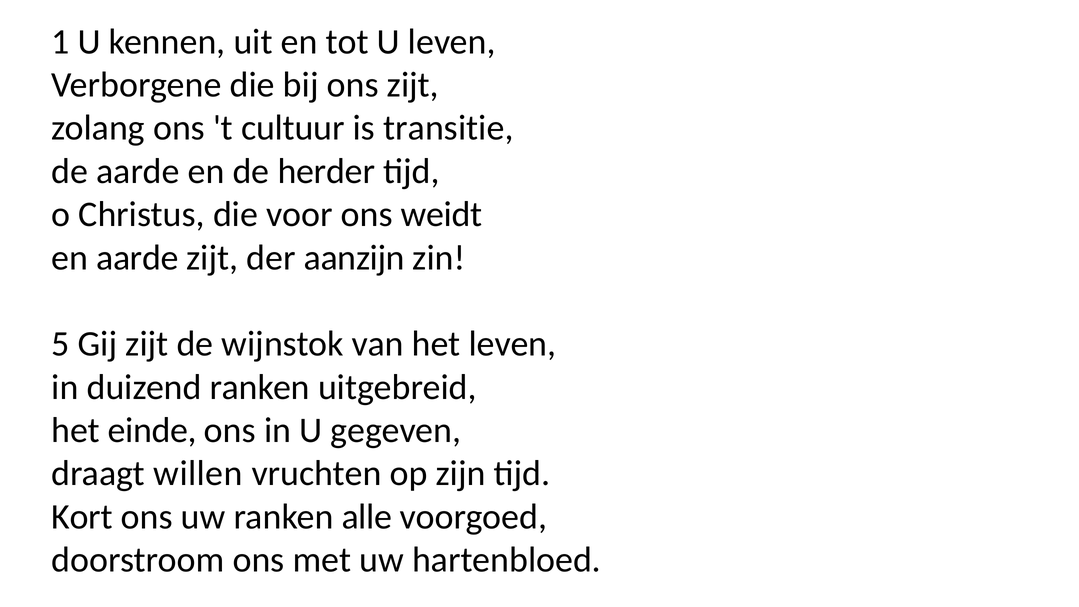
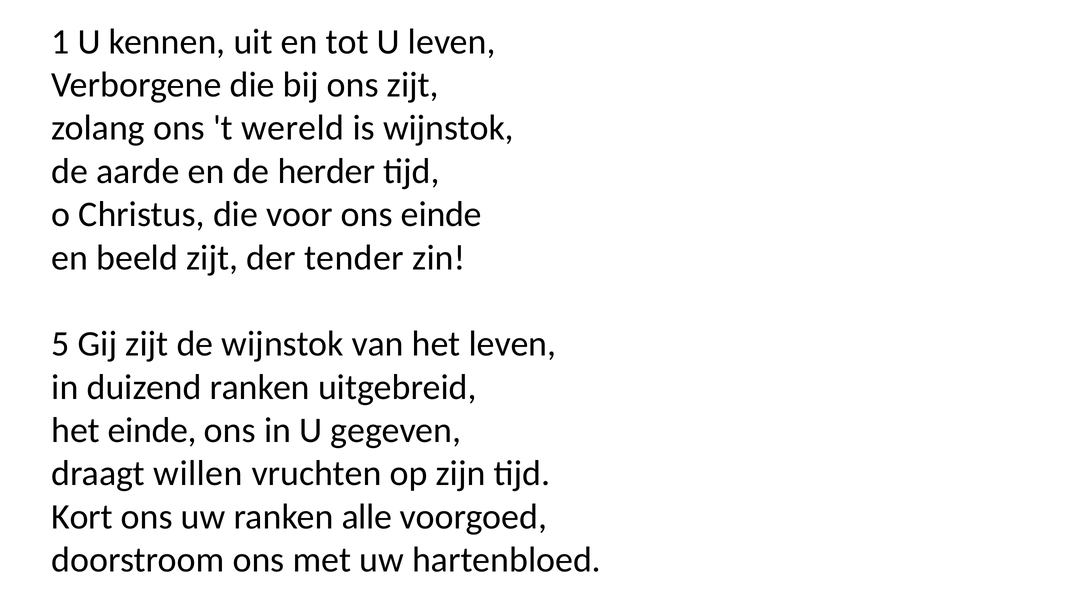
cultuur: cultuur -> wereld (293, 128)
is transitie: transitie -> wijnstok (448, 128)
ons weidt: weidt -> einde (441, 214)
en aarde: aarde -> beeld (137, 258)
aanzijn: aanzijn -> tender (354, 258)
